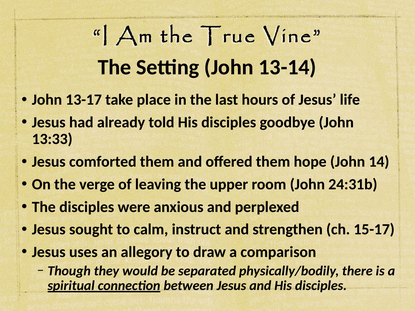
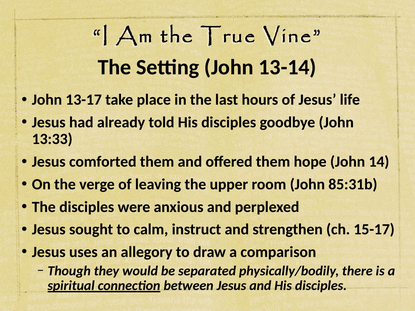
24:31b: 24:31b -> 85:31b (353, 184)
